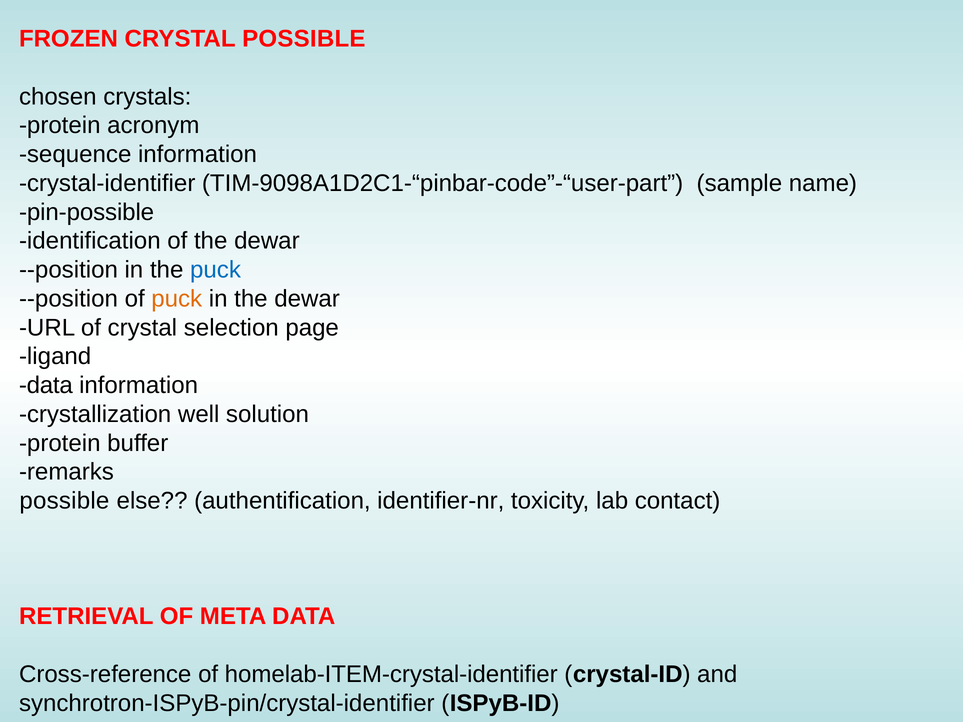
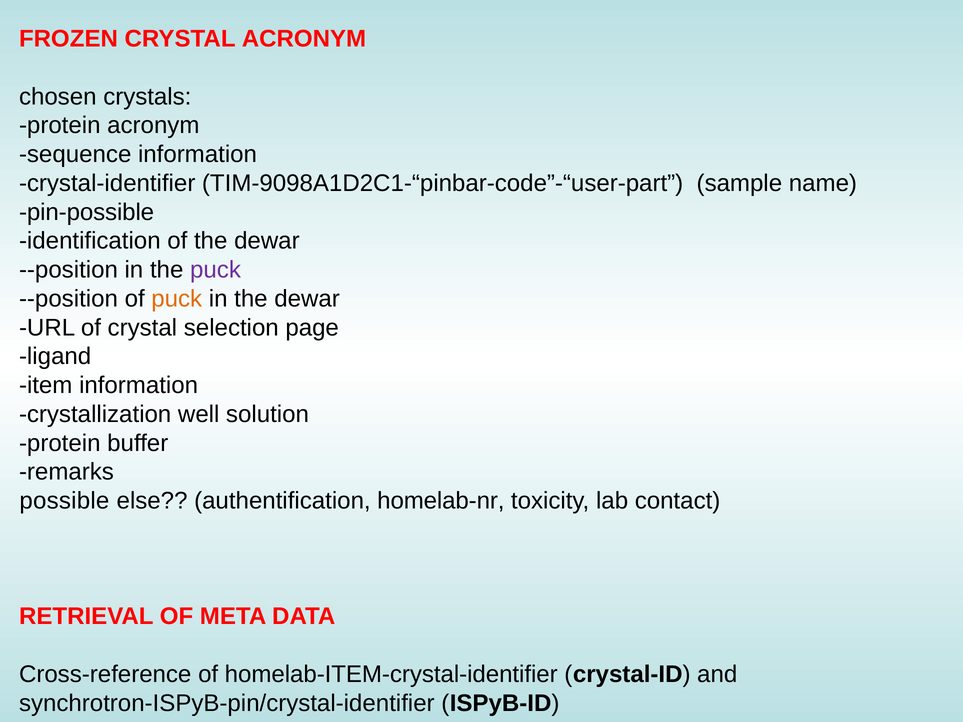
CRYSTAL POSSIBLE: POSSIBLE -> ACRONYM (304, 39)
puck colour: blue -> purple (216, 270)
data: data -> item (46, 386)
identifier-nr: identifier-nr -> homelab-nr (441, 501)
